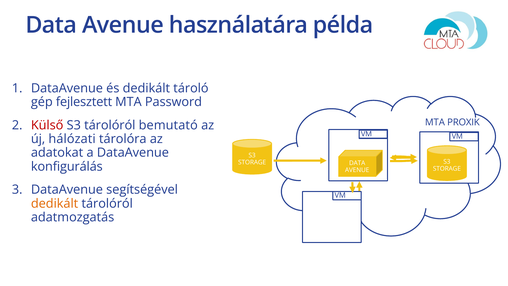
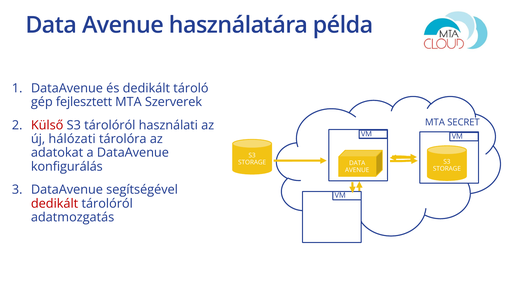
Password: Password -> Szerverek (173, 102)
PROXIK: PROXIK -> SECRET (463, 122)
bemutató: bemutató -> használati (168, 125)
dedikált colour: orange -> red (55, 203)
